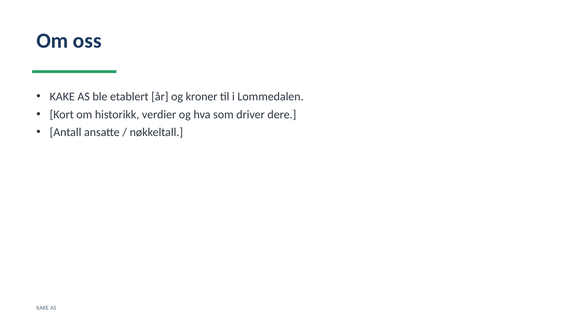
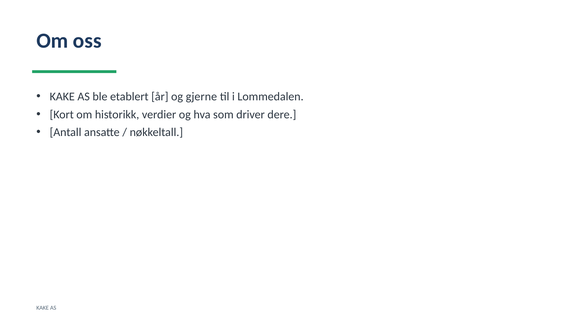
kroner: kroner -> gjerne (201, 97)
